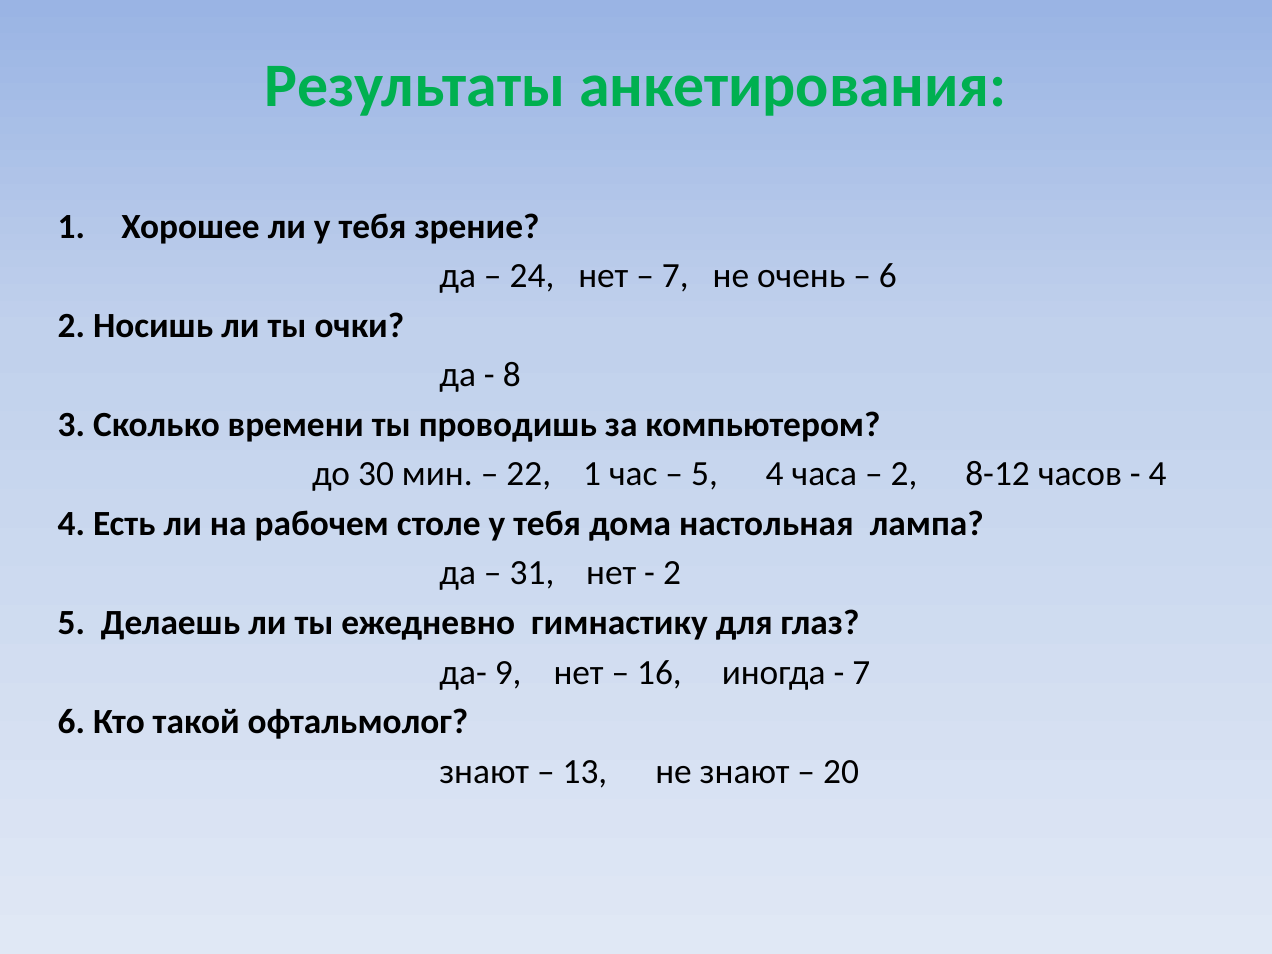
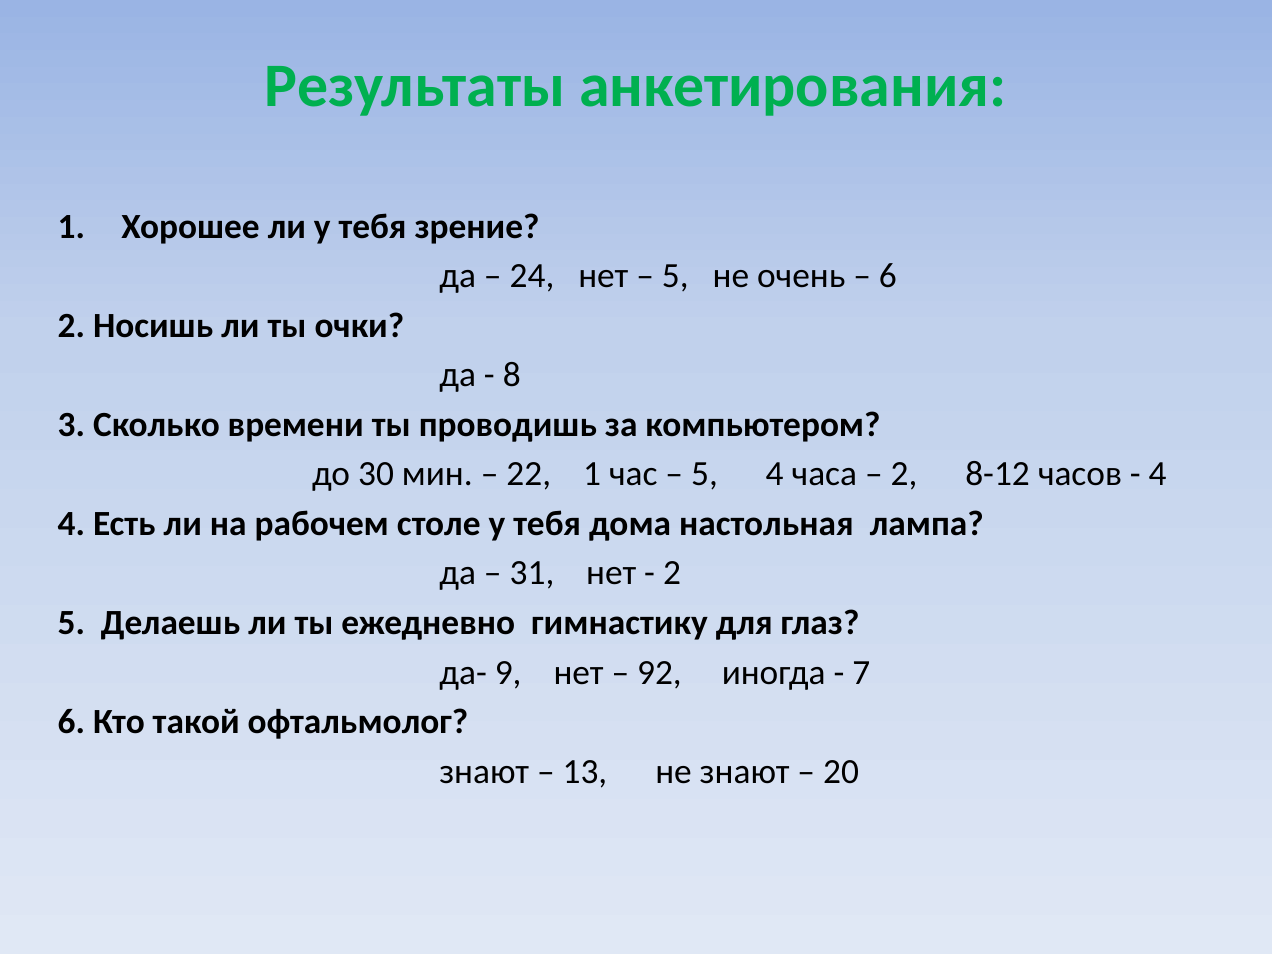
7: 7 -> 5 (675, 276)
16: 16 -> 92 (659, 672)
